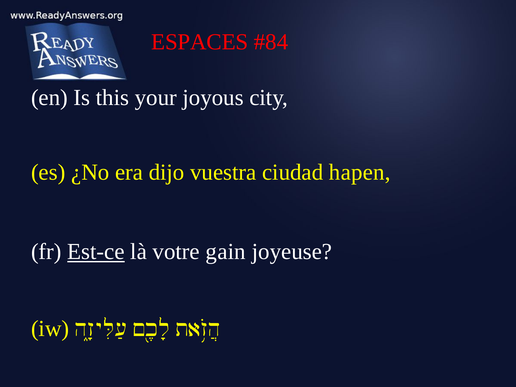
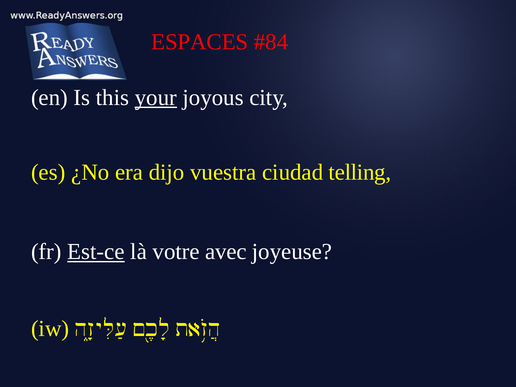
your underline: none -> present (156, 97)
hapen: hapen -> telling (360, 172)
gain: gain -> avec (226, 252)
